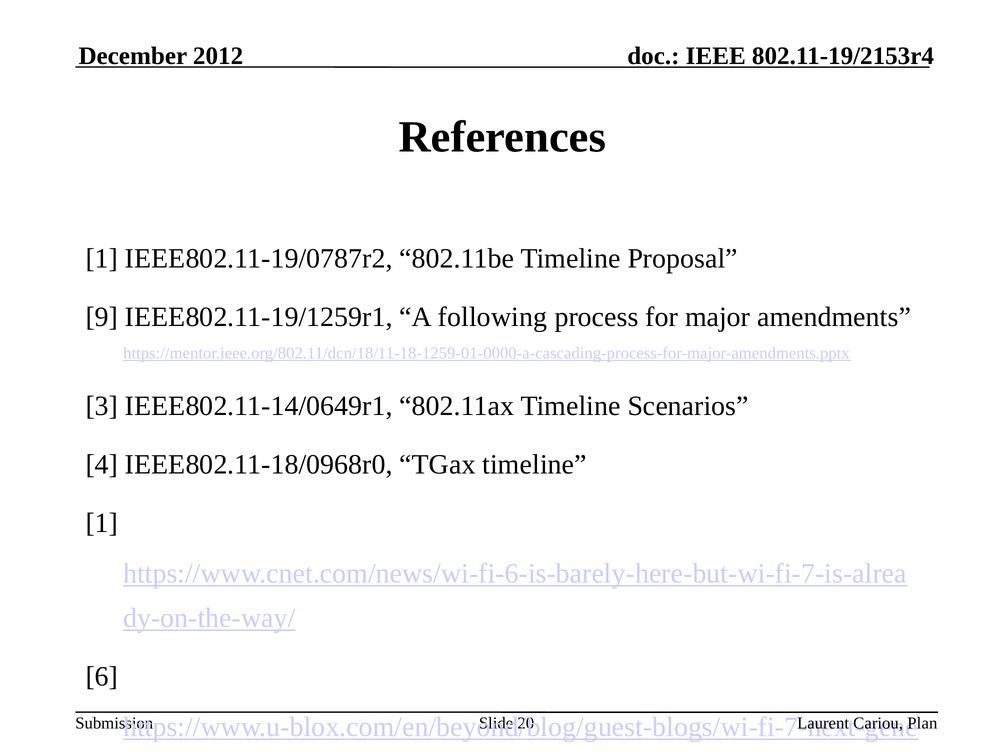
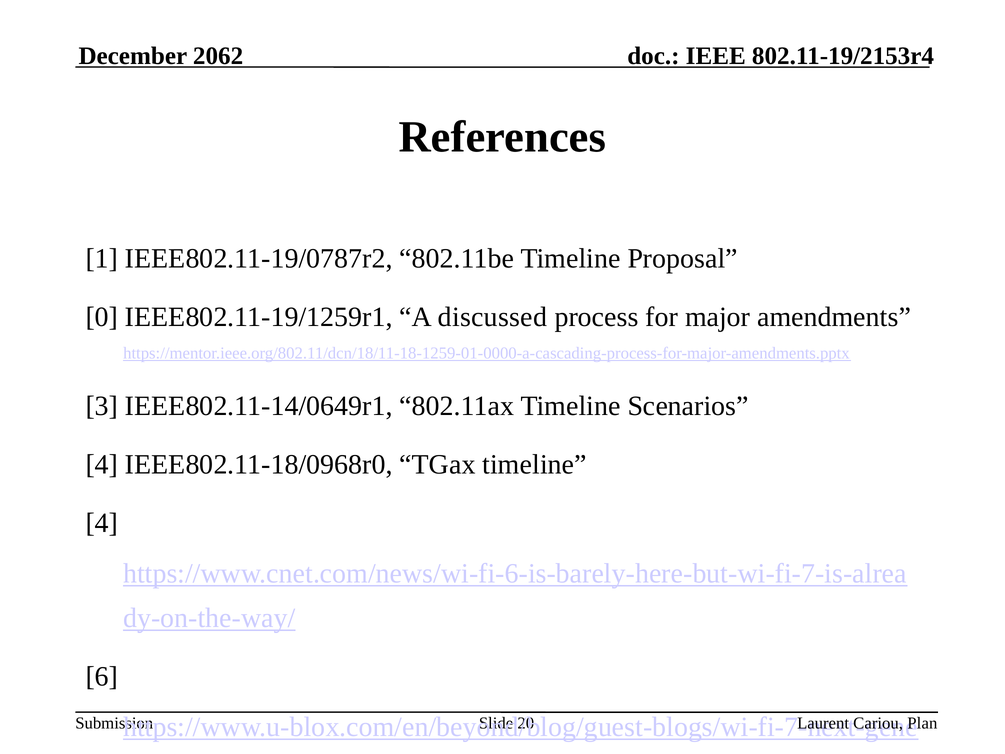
2012: 2012 -> 2062 (218, 56)
9: 9 -> 0 (102, 317)
following: following -> discussed (492, 317)
1: 1 -> 4 (102, 523)
